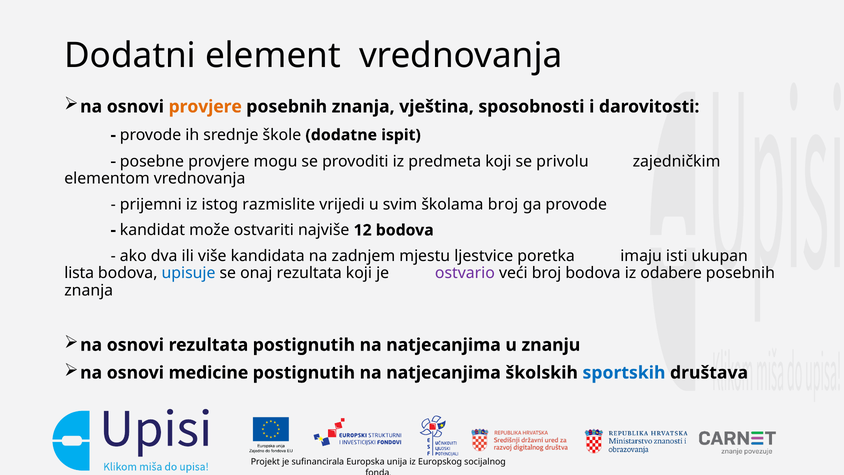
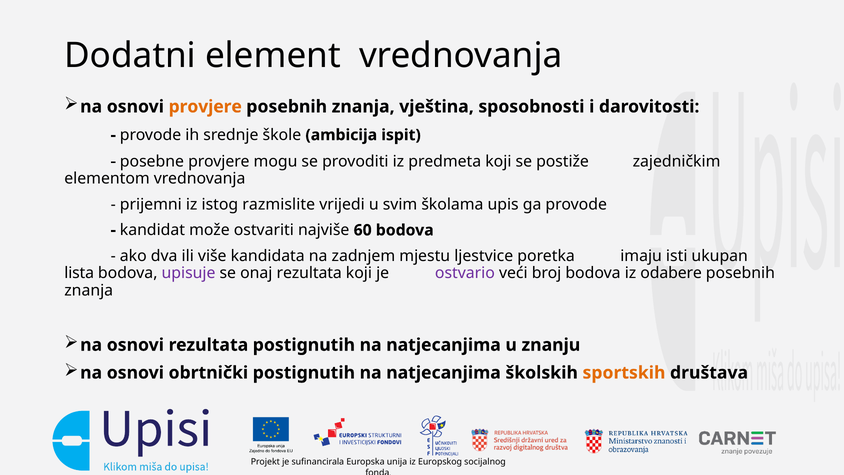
dodatne: dodatne -> ambicija (341, 135)
privolu: privolu -> postiže (563, 161)
školama broj: broj -> upis (503, 204)
12: 12 -> 60 (363, 230)
upisuje colour: blue -> purple (189, 273)
medicine: medicine -> obrtnički (208, 373)
sportskih colour: blue -> orange (624, 373)
